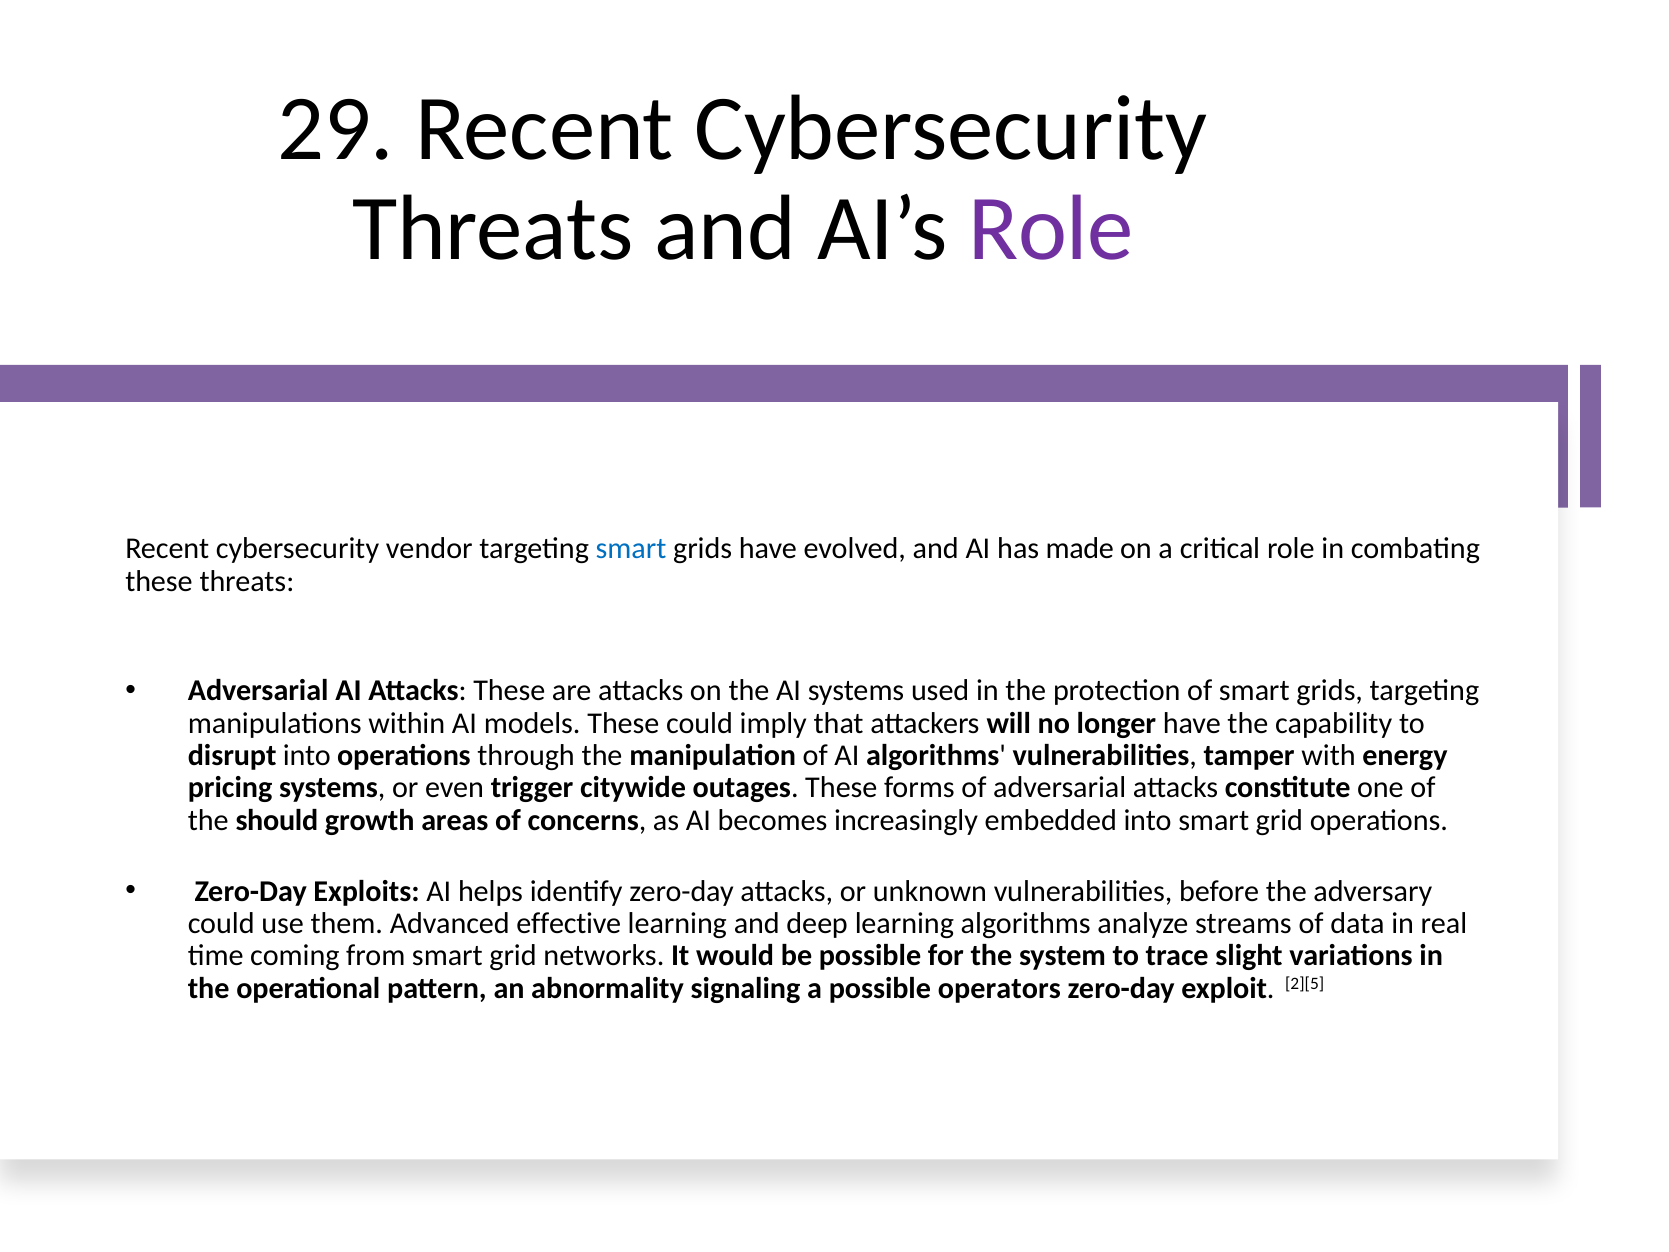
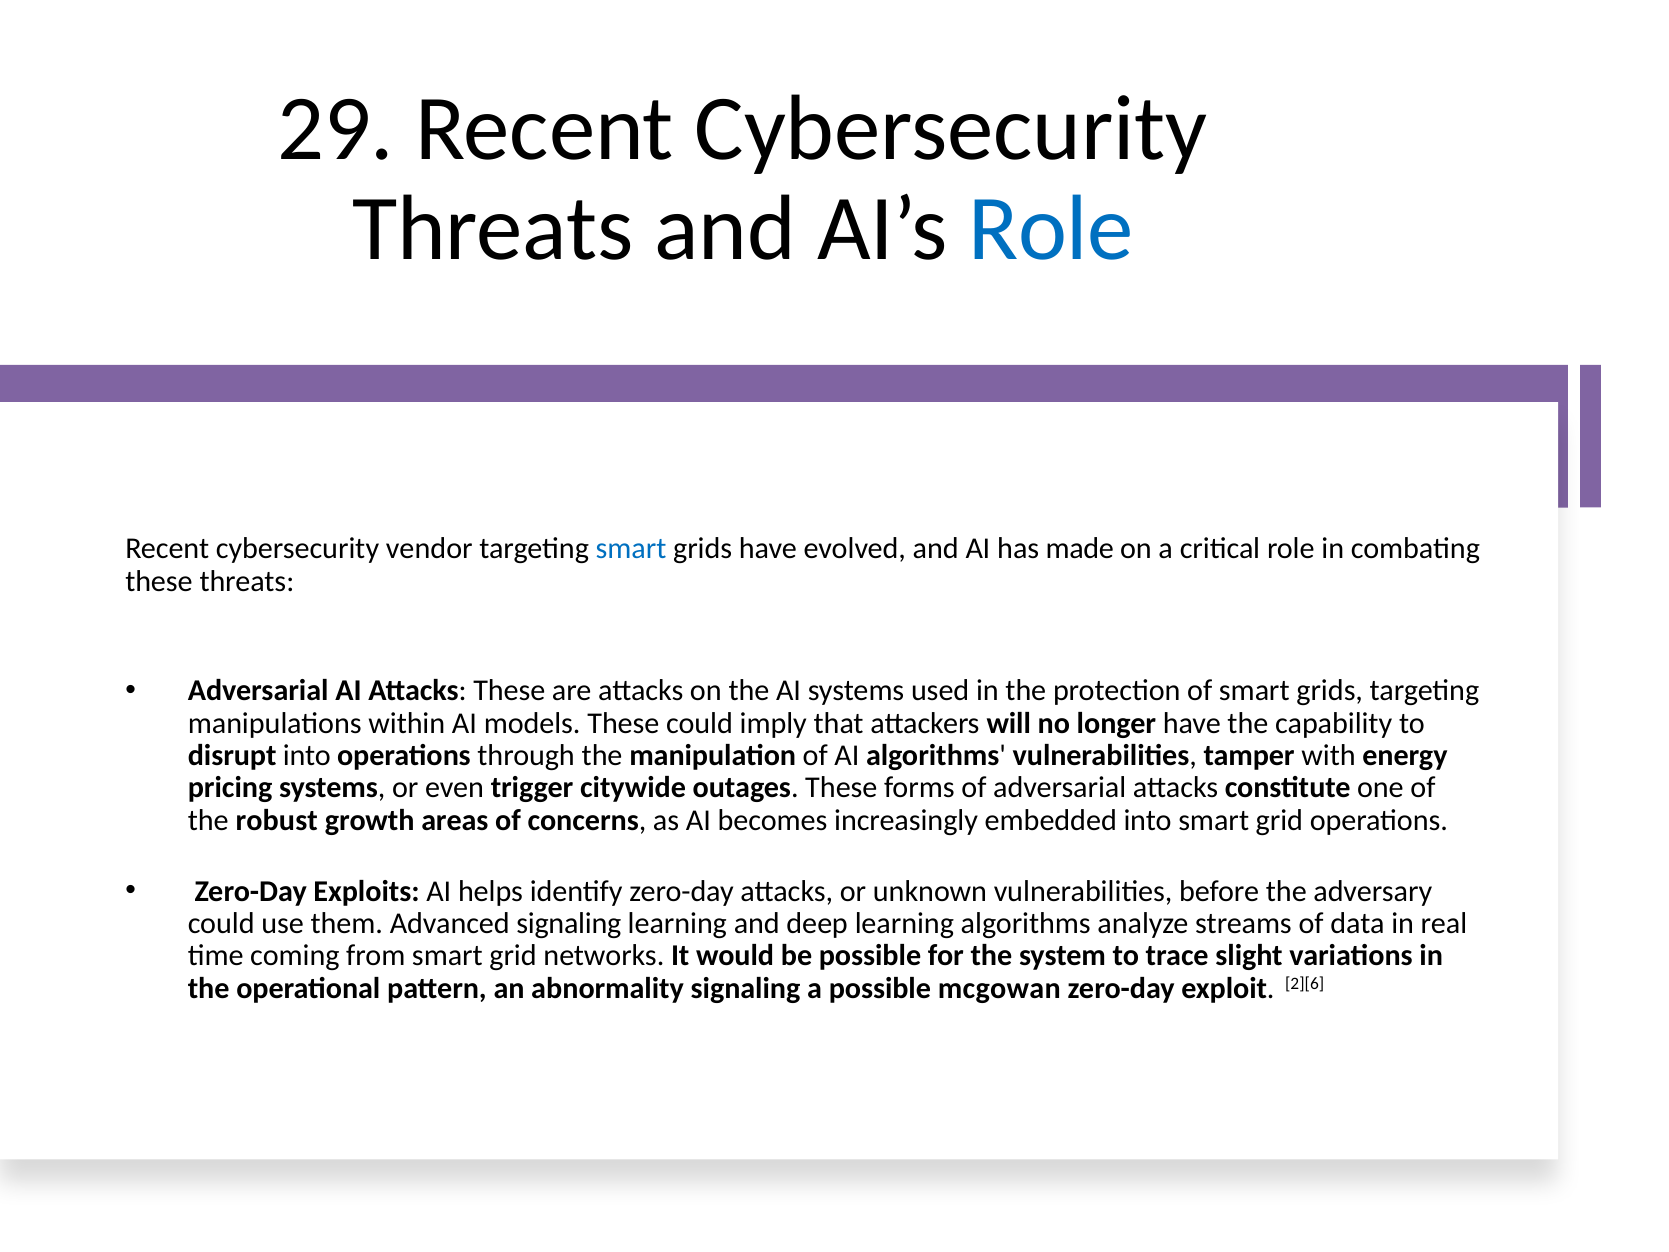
Role colour: purple -> blue (1051, 229)
should: should -> robust (277, 820)
Advanced effective: effective -> signaling (569, 923)
operators: operators -> mcgowan (999, 988)
2][5: 2][5 -> 2][6 (1305, 983)
